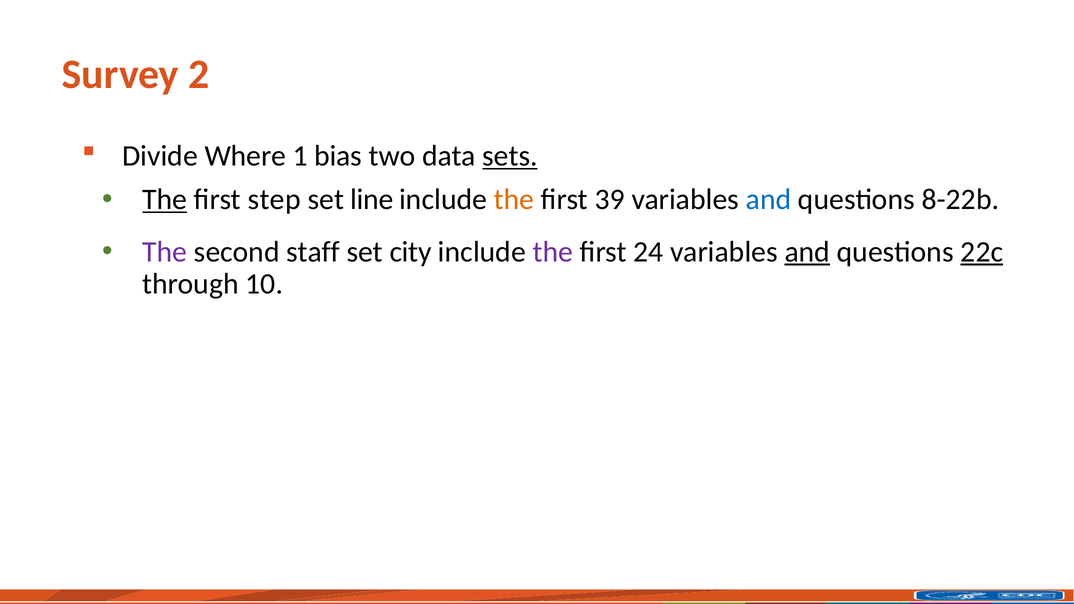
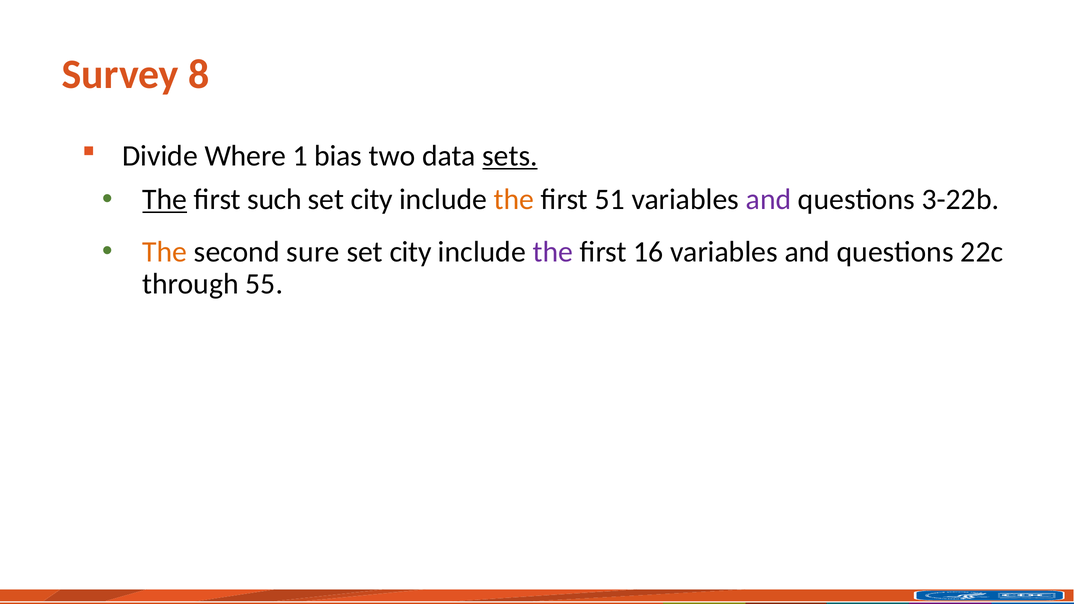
2: 2 -> 8 (199, 75)
step: step -> such (274, 199)
line: line -> city (372, 199)
39: 39 -> 51 (610, 199)
and colour: blue -> purple (769, 199)
8-22b: 8-22b -> 3-22b (960, 199)
The colour: purple -> orange (165, 252)
staff: staff -> sure (313, 252)
24: 24 -> 16 (648, 252)
and underline: present -> none (807, 252)
22c underline: present -> none (982, 252)
10: 10 -> 55 (264, 284)
